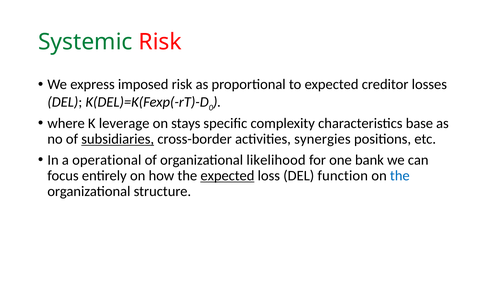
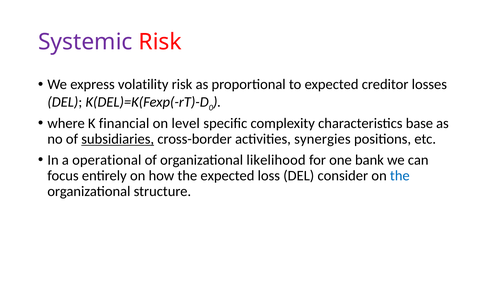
Systemic colour: green -> purple (85, 42)
imposed: imposed -> volatility (143, 84)
leverage: leverage -> financial (124, 123)
stays: stays -> level (186, 123)
expected underline: present -> none (227, 176)
function: function -> consider (343, 176)
